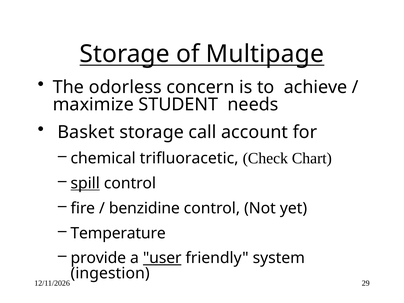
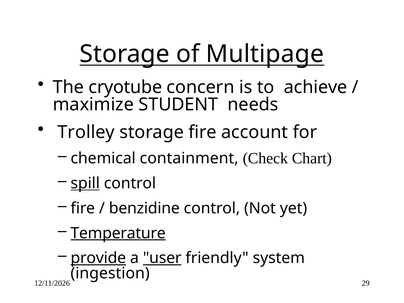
odorless: odorless -> cryotube (125, 87)
Basket: Basket -> Trolley (86, 132)
storage call: call -> fire (203, 132)
trifluoracetic: trifluoracetic -> containment (189, 158)
Temperature underline: none -> present (118, 233)
provide underline: none -> present (98, 258)
